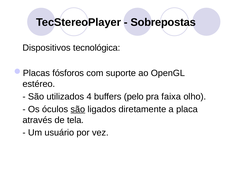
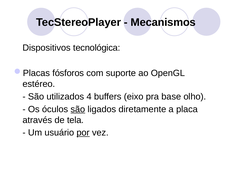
Sobrepostas: Sobrepostas -> Mecanismos (163, 22)
pelo: pelo -> eixo (134, 97)
faixa: faixa -> base (171, 97)
por underline: none -> present (83, 133)
